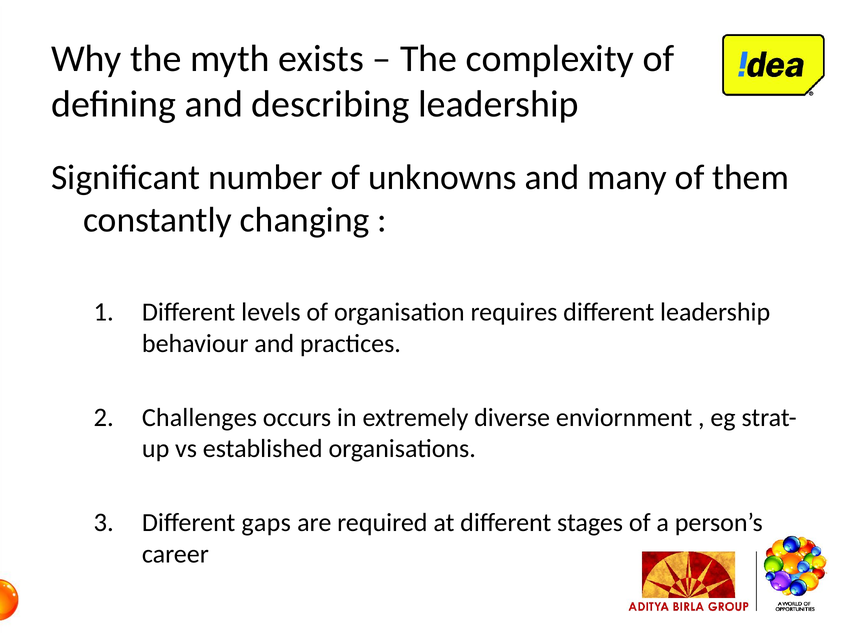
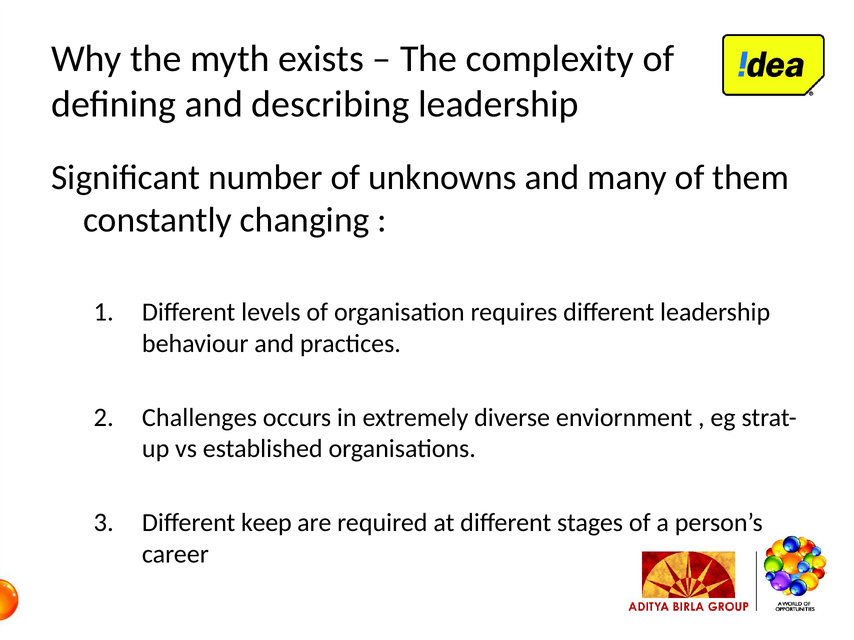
gaps: gaps -> keep (266, 523)
